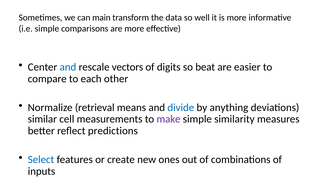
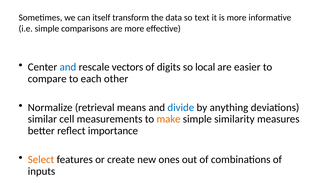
main: main -> itself (101, 17)
well: well -> text (202, 17)
beat: beat -> local (205, 67)
make colour: purple -> orange (169, 119)
predictions: predictions -> importance (113, 131)
Select colour: blue -> orange (41, 159)
